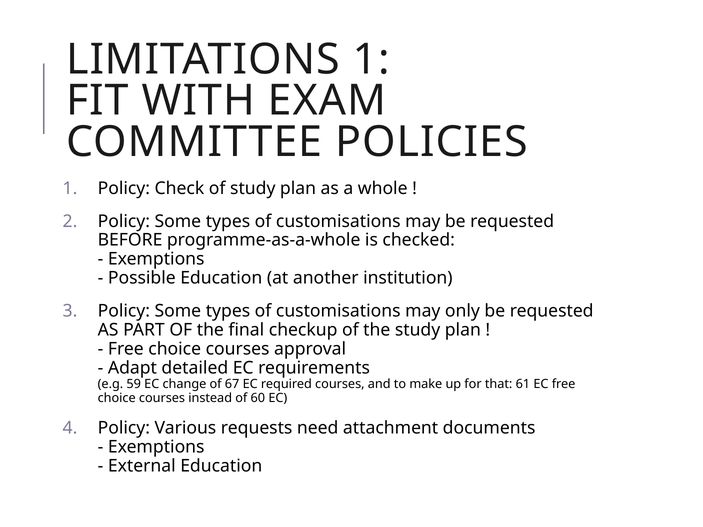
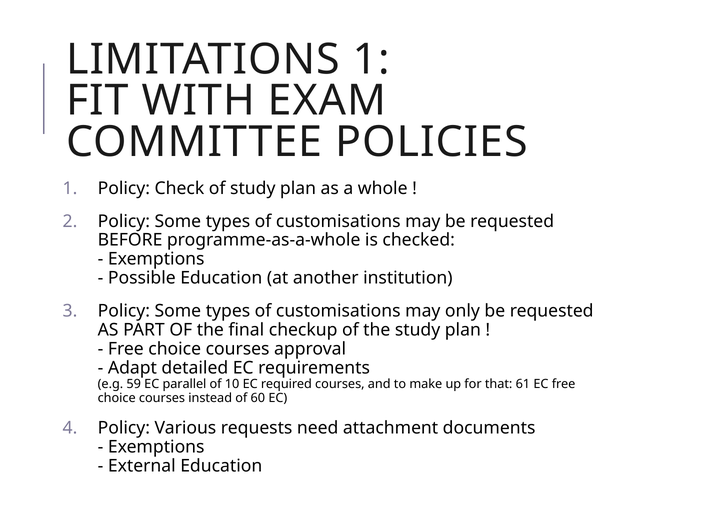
change: change -> parallel (184, 384)
67: 67 -> 10 (232, 384)
